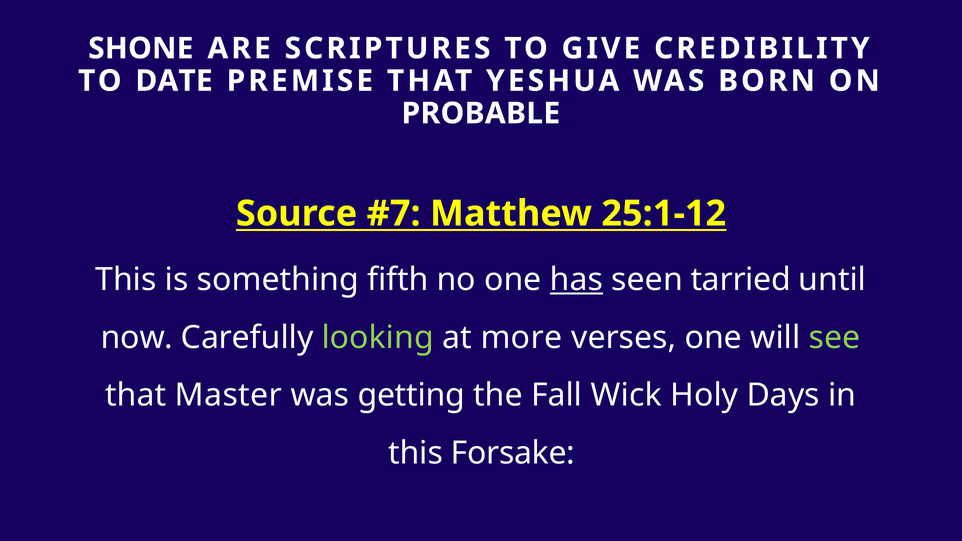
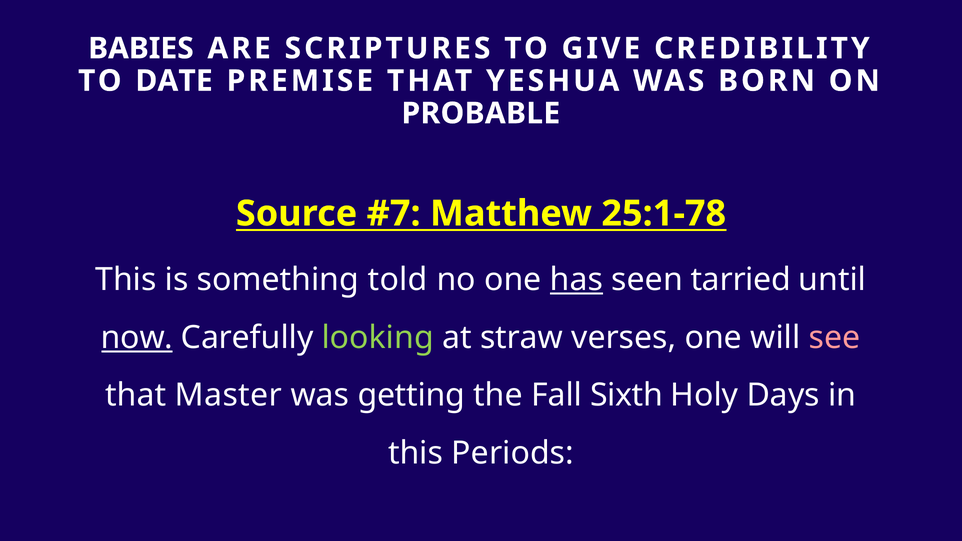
SHONE: SHONE -> BABIES (141, 48)
25:1-12: 25:1-12 -> 25:1-78 (664, 214)
fifth: fifth -> told (398, 280)
now underline: none -> present (137, 338)
more: more -> straw (522, 338)
see colour: light green -> pink (834, 338)
Wick: Wick -> Sixth (627, 395)
Forsake: Forsake -> Periods (513, 453)
